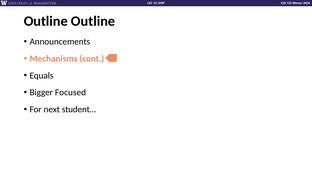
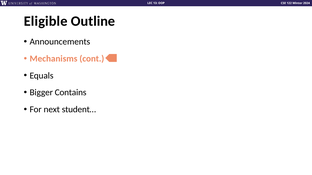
Outline: Outline -> Eligible (46, 21)
Focused: Focused -> Contains (71, 93)
